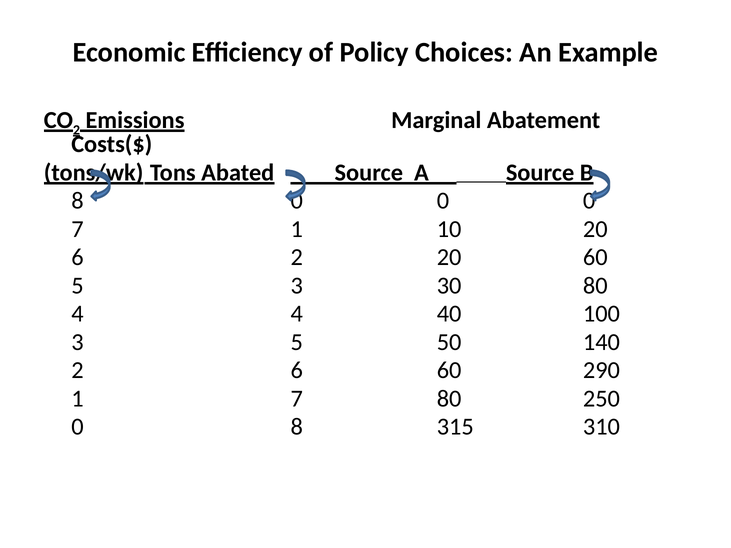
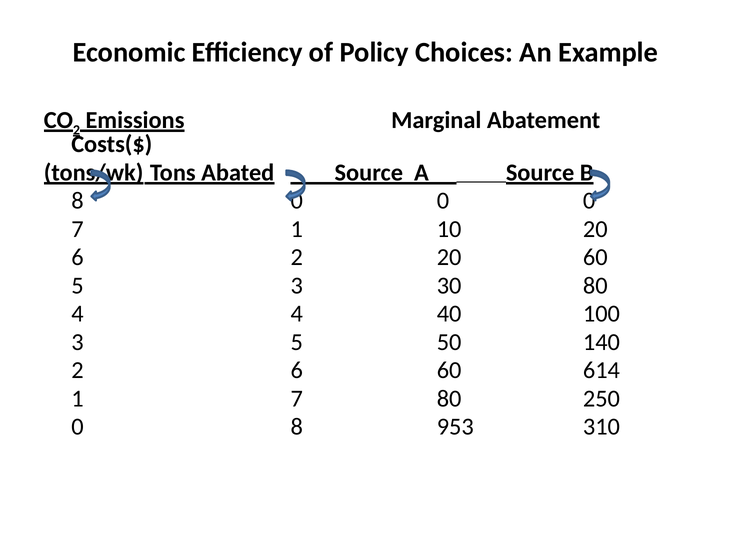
290: 290 -> 614 (601, 371)
315: 315 -> 953 (455, 427)
